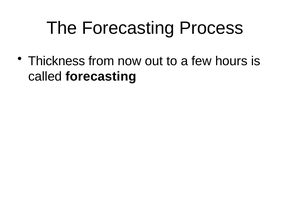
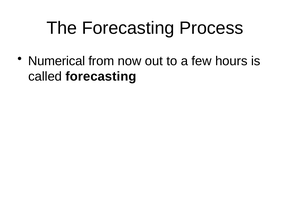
Thickness: Thickness -> Numerical (57, 61)
